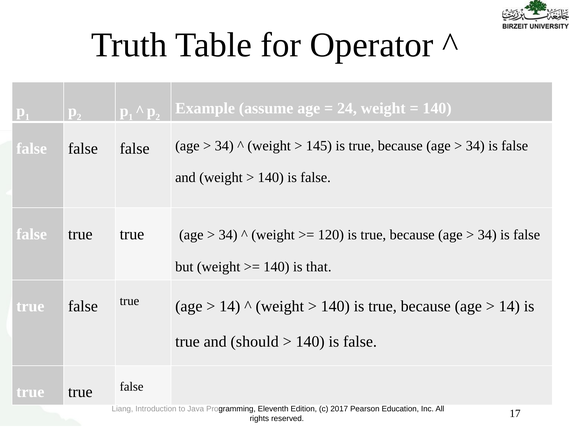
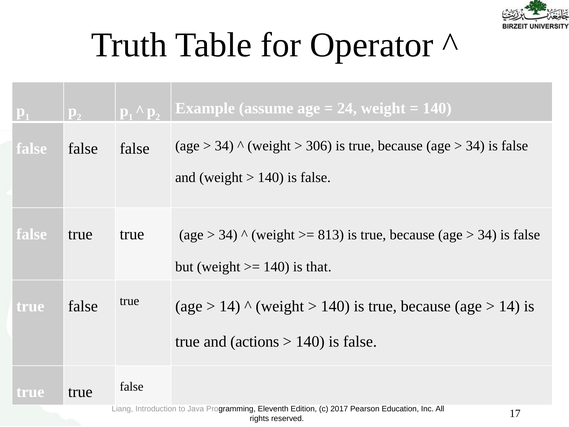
145: 145 -> 306 (319, 146)
120: 120 -> 813 (331, 235)
should: should -> actions (255, 341)
